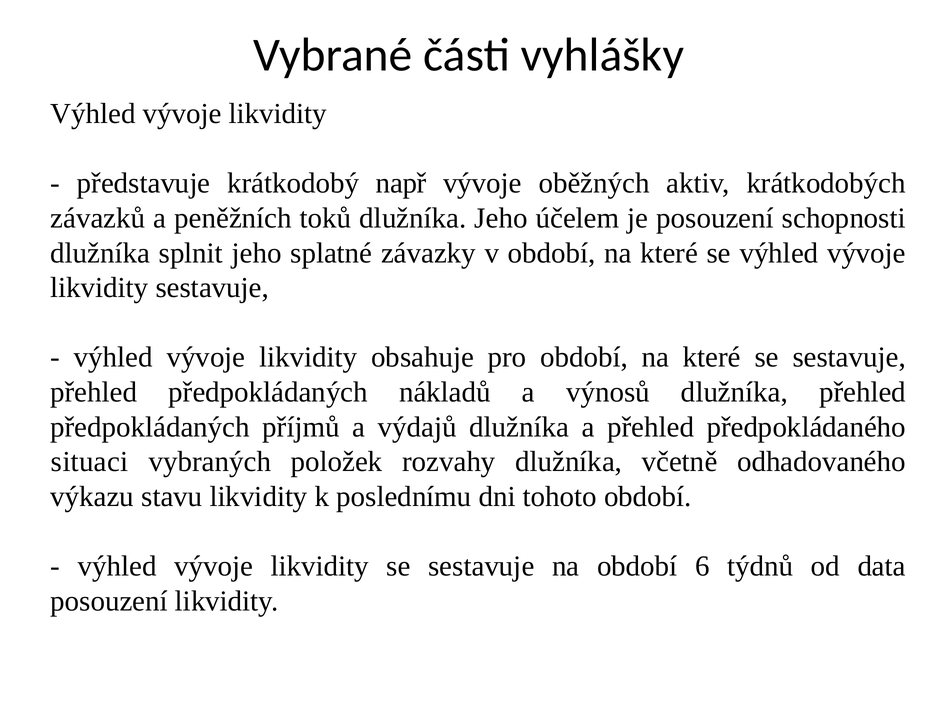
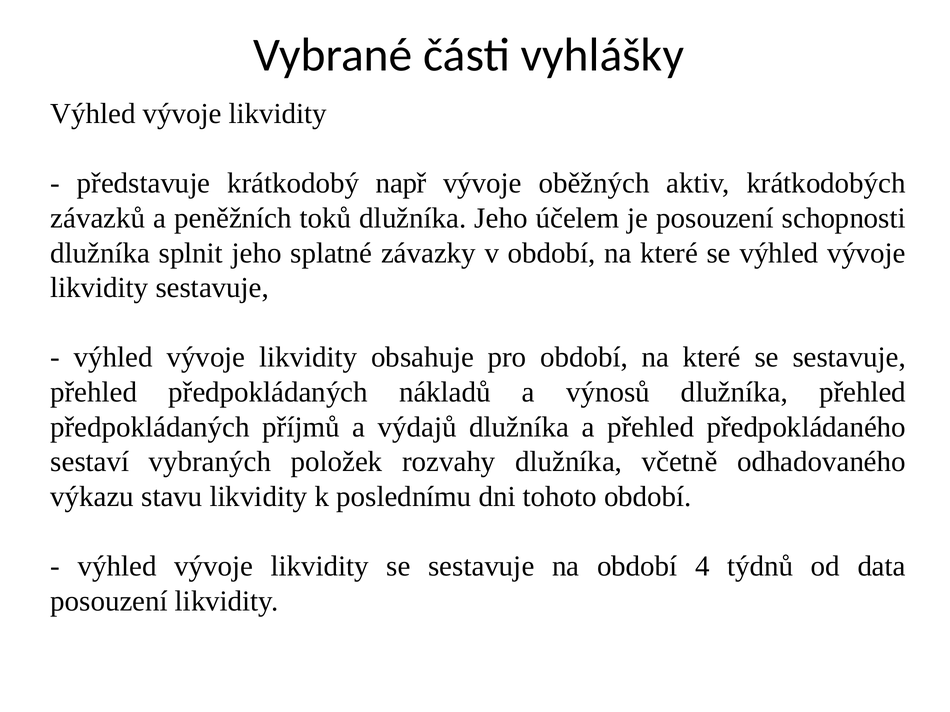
situaci: situaci -> sestaví (90, 462)
6: 6 -> 4 (702, 567)
